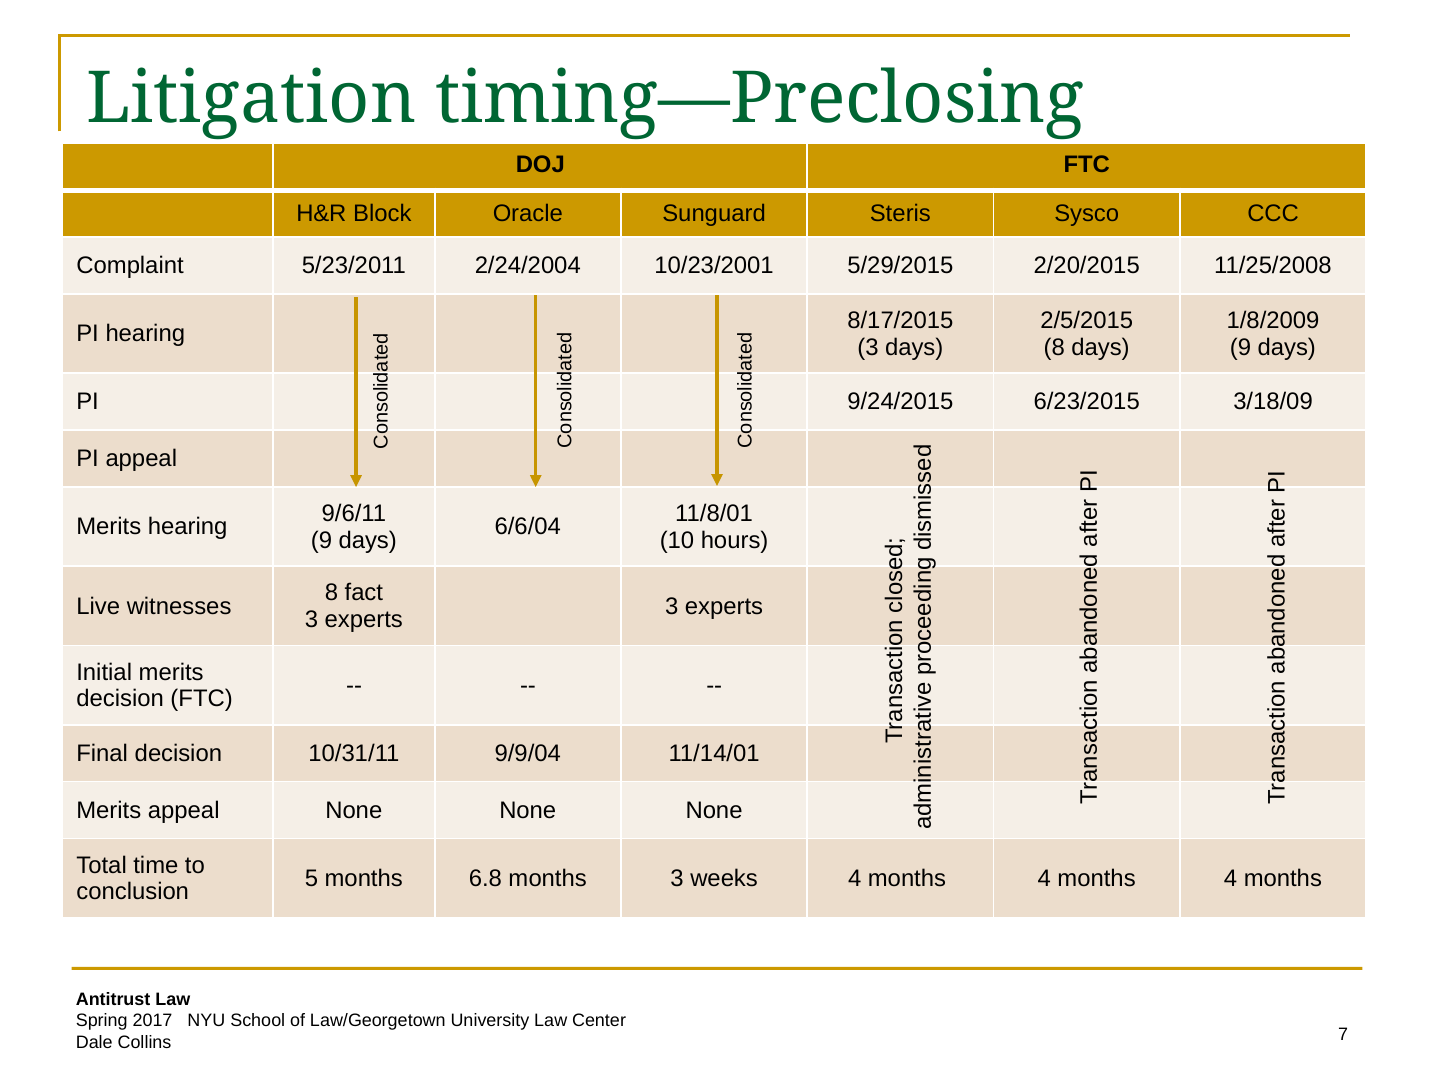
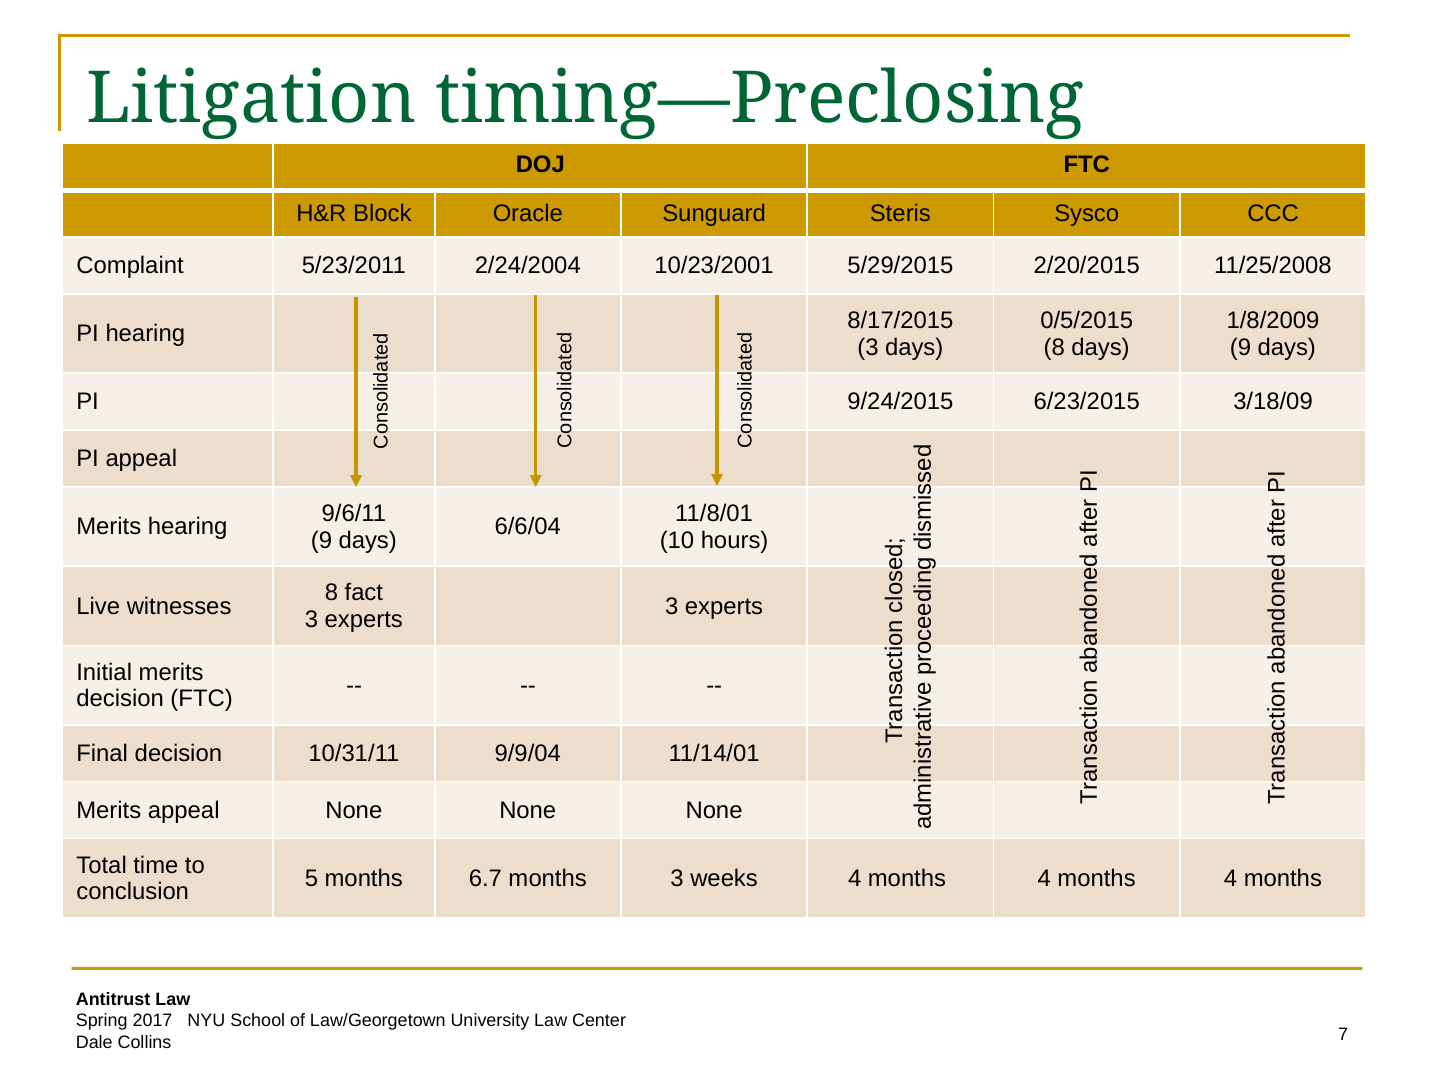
2/5/2015: 2/5/2015 -> 0/5/2015 (1087, 320)
6.8: 6.8 -> 6.7 (485, 878)
